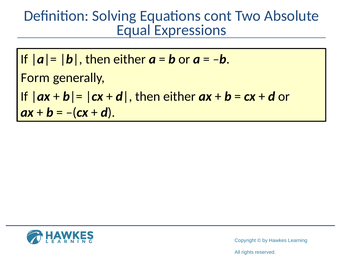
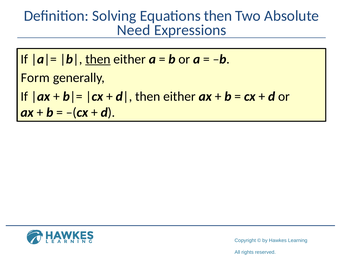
Equations cont: cont -> then (218, 16)
Equal: Equal -> Need (134, 30)
then underline: none -> present (98, 59)
